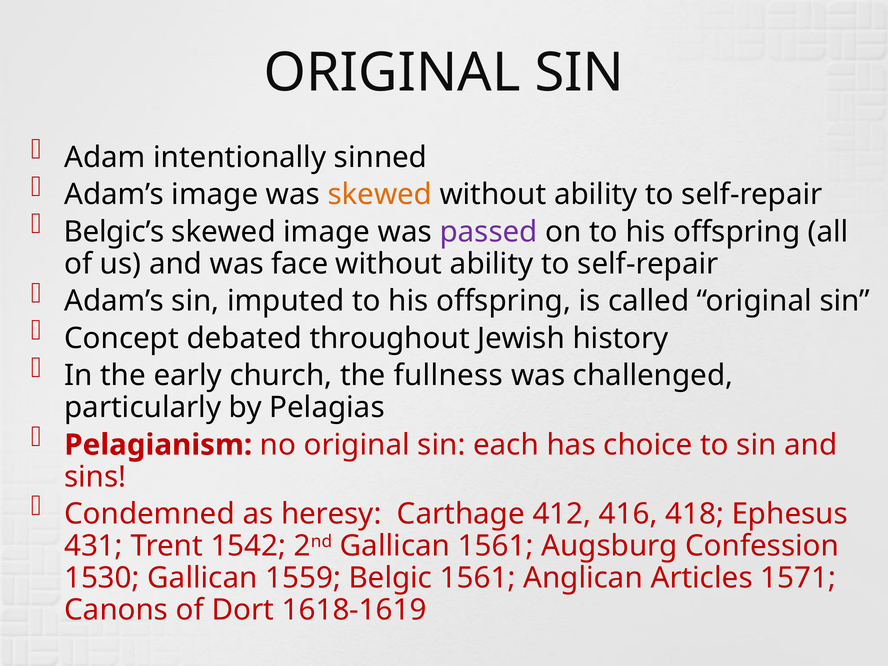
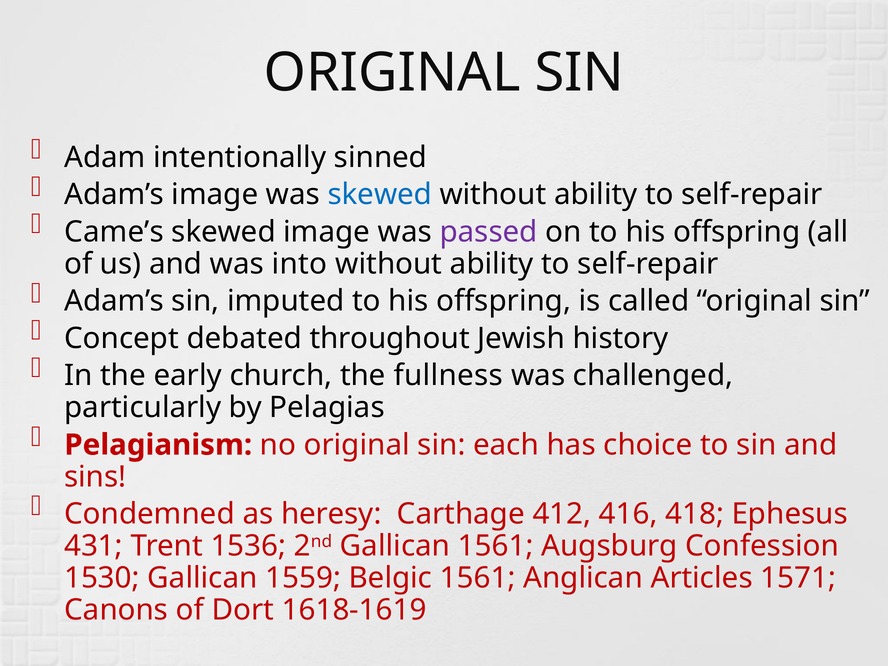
skewed colour: orange -> blue (380, 195)
Belgic’s: Belgic’s -> Came’s (114, 232)
face: face -> into (300, 264)
1542: 1542 -> 1536 (248, 546)
